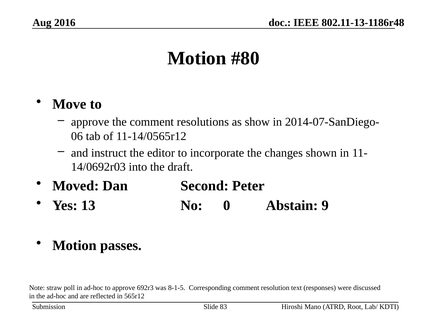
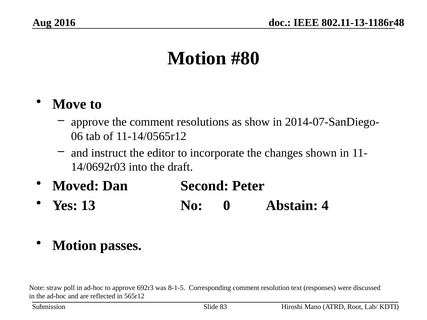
9: 9 -> 4 (325, 206)
